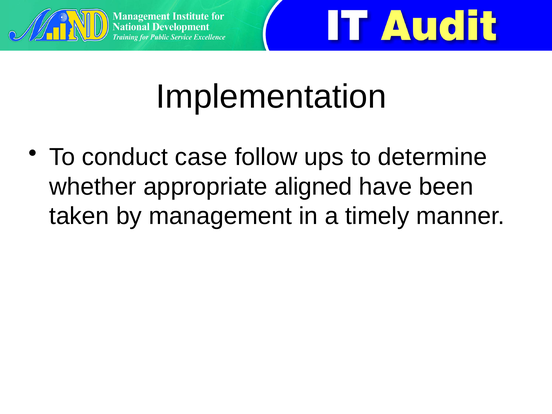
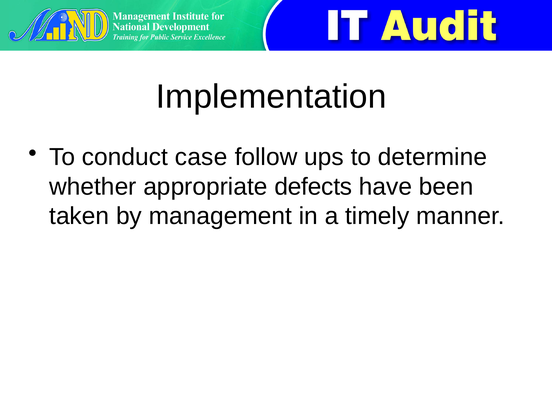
aligned: aligned -> defects (313, 187)
